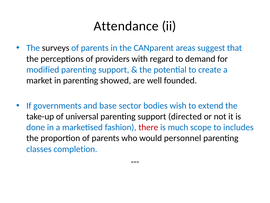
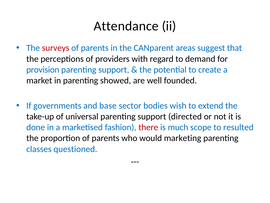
surveys colour: black -> red (56, 48)
modified: modified -> provision (43, 69)
includes: includes -> resulted (238, 127)
personnel: personnel -> marketing (183, 138)
completion: completion -> questioned (75, 149)
